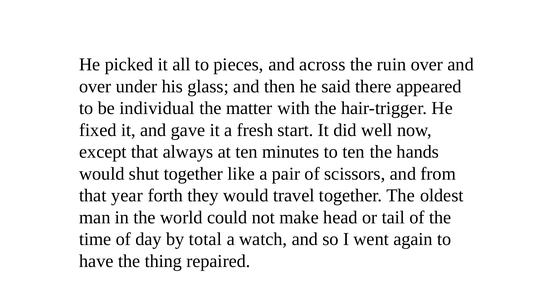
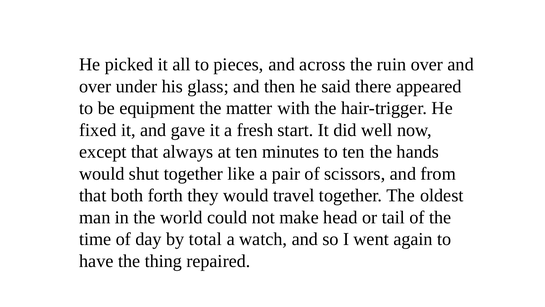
individual: individual -> equipment (157, 108)
year: year -> both (127, 195)
